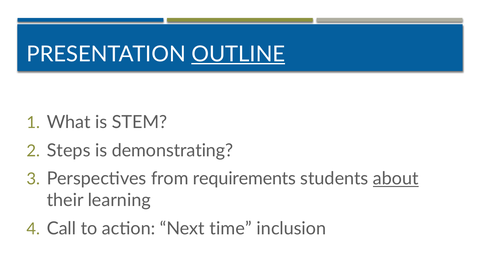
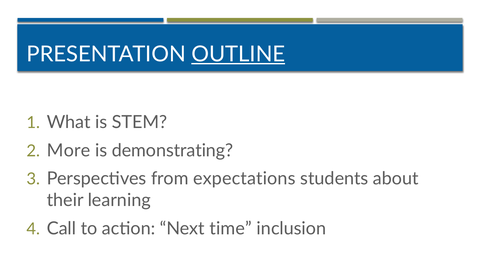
Steps: Steps -> More (69, 151)
requirements: requirements -> expectations (244, 179)
about underline: present -> none (396, 179)
